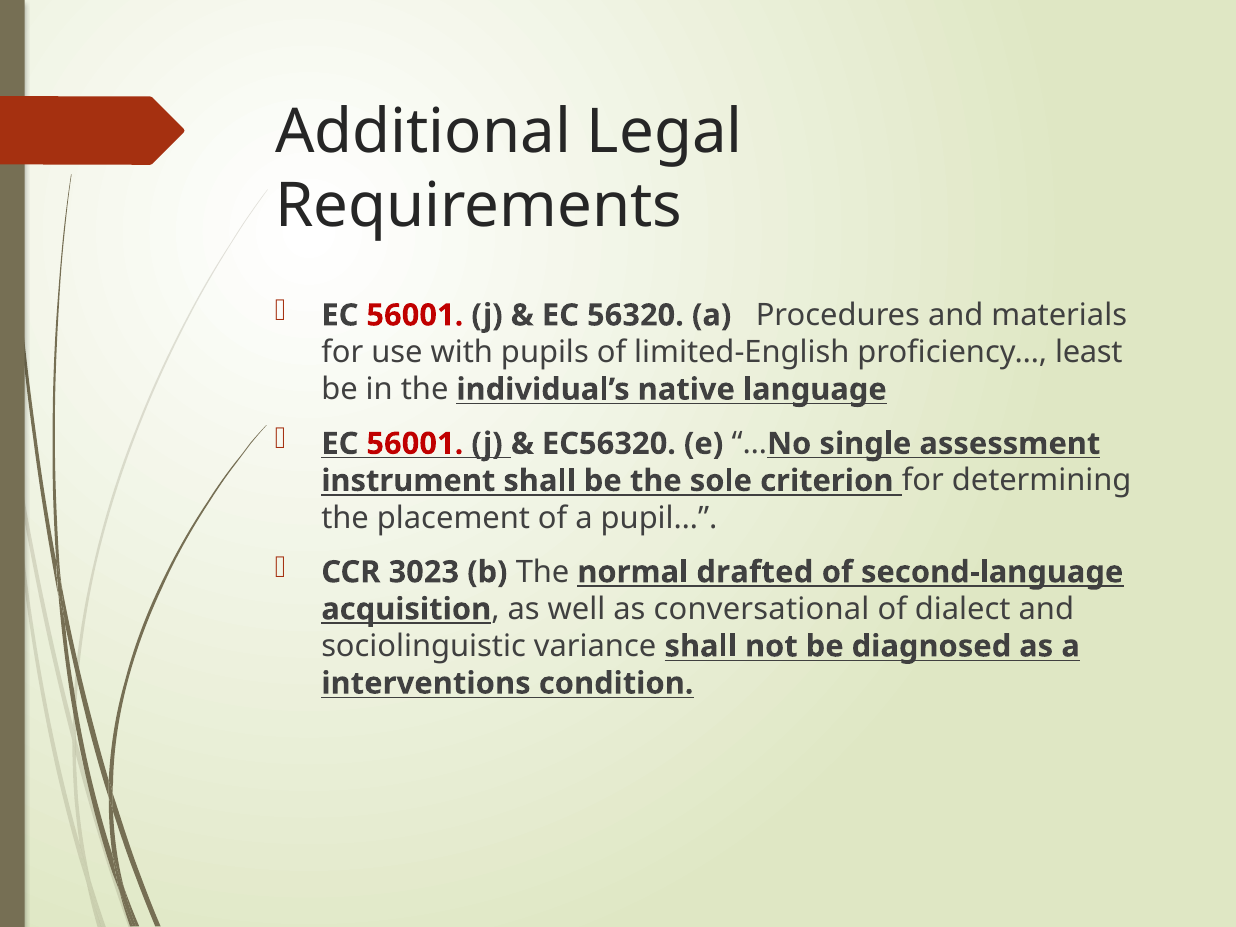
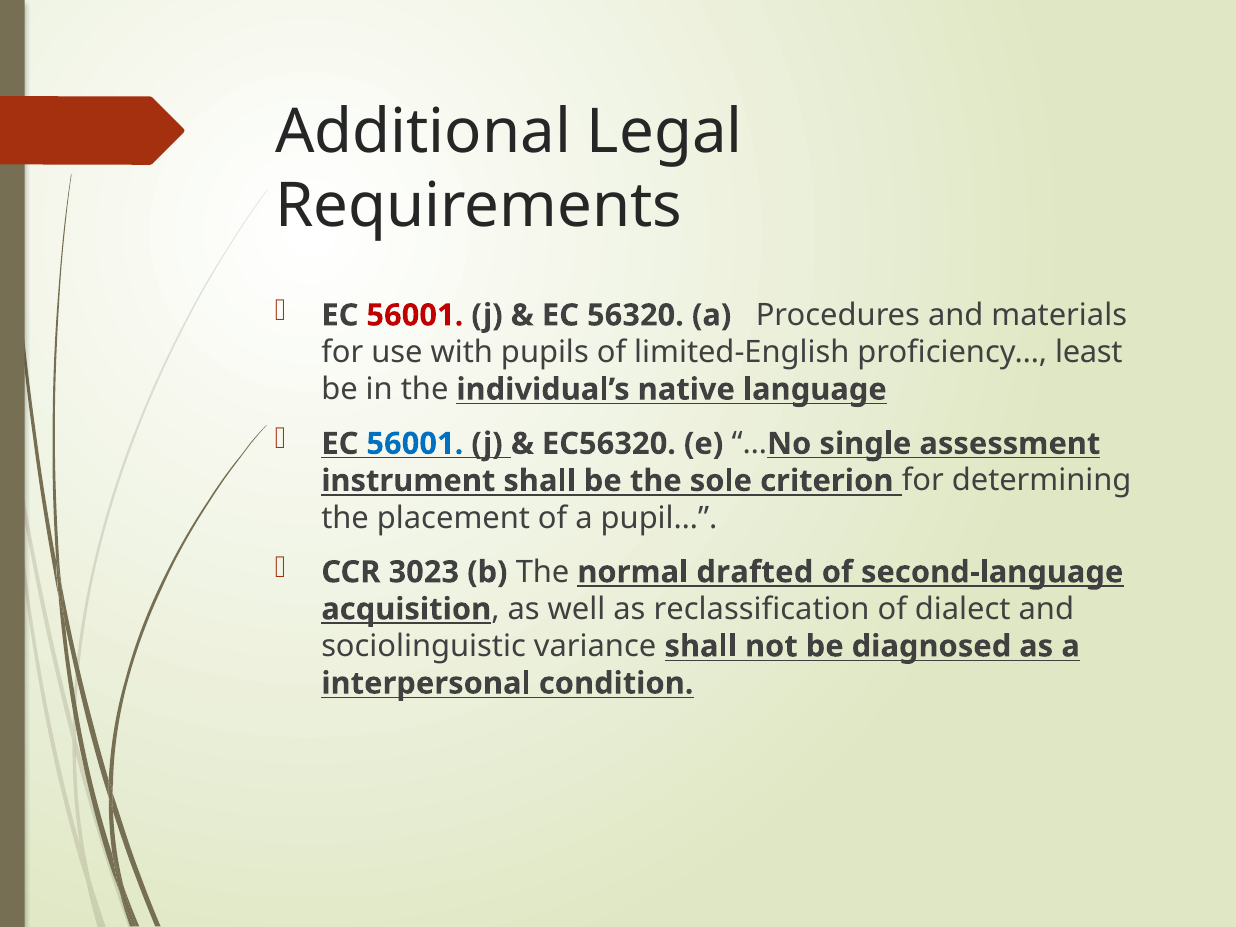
56001 colour: red -> blue (415, 444)
conversational: conversational -> reclassification (762, 609)
interventions: interventions -> interpersonal (426, 683)
